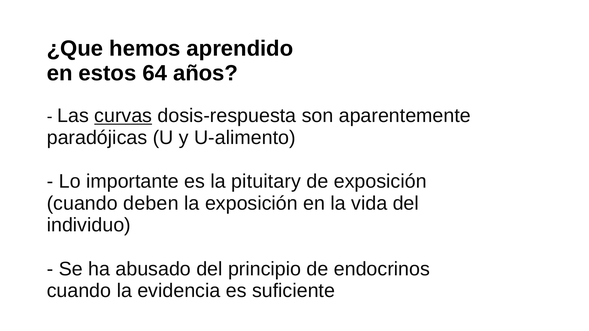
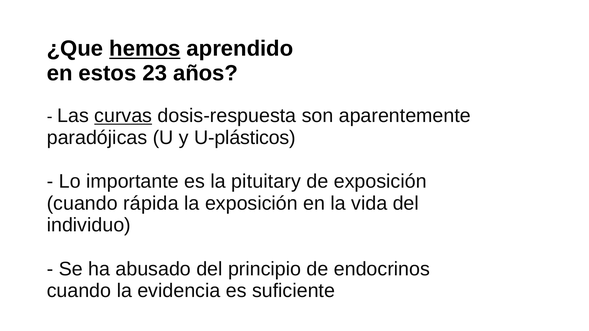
hemos underline: none -> present (145, 49)
64: 64 -> 23 (155, 73)
U-alimento: U-alimento -> U-plásticos (245, 138)
deben: deben -> rápida (151, 203)
